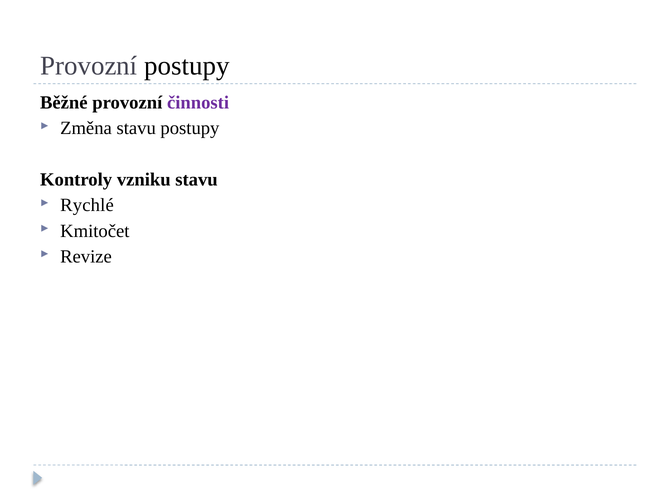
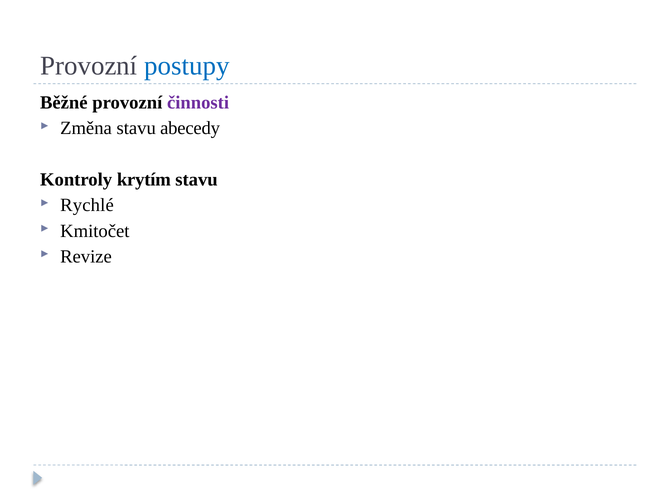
postupy colour: black -> blue (187, 66)
stavu postupy: postupy -> abecedy (190, 128)
vzniku: vzniku -> krytím (144, 180)
